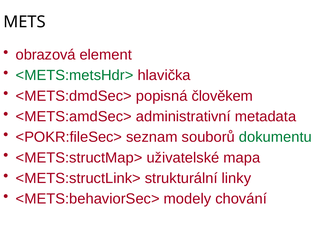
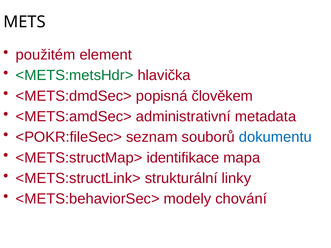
obrazová: obrazová -> použitém (46, 55)
dokumentu colour: green -> blue (275, 137)
uživatelské: uživatelské -> identifikace (183, 158)
